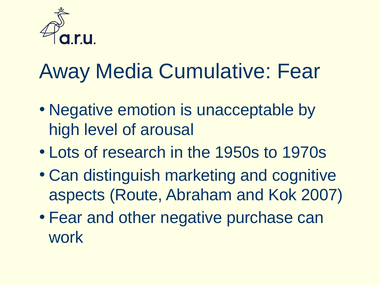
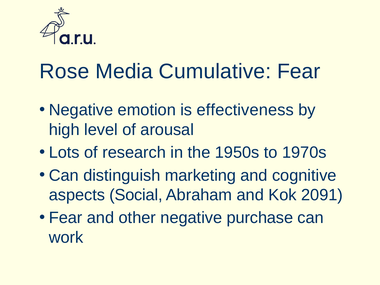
Away: Away -> Rose (64, 71)
unacceptable: unacceptable -> effectiveness (245, 110)
Route: Route -> Social (136, 195)
2007: 2007 -> 2091 (322, 195)
